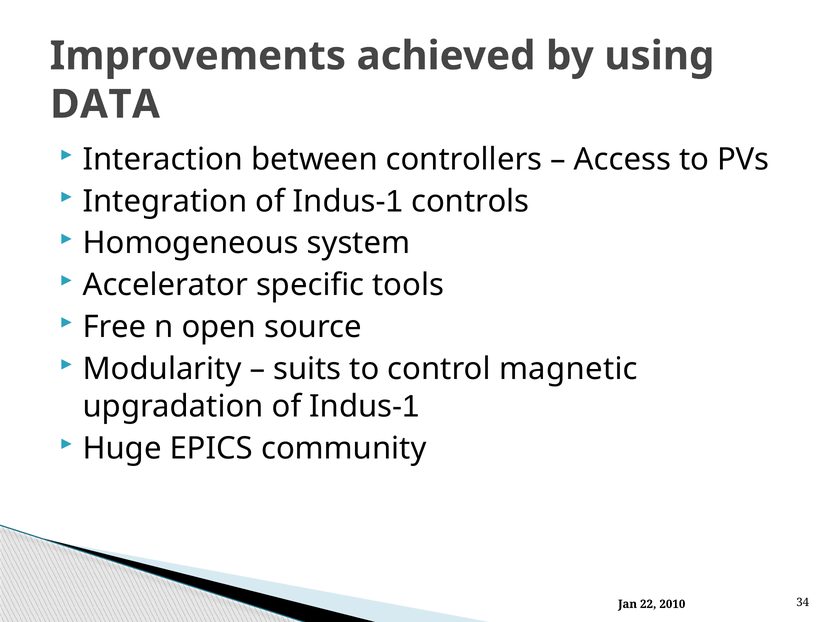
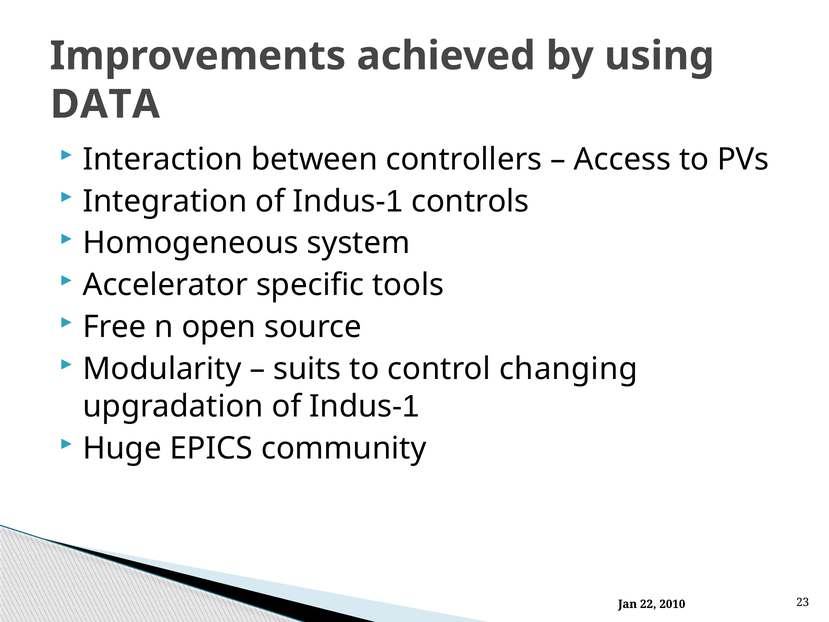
magnetic: magnetic -> changing (568, 369)
34: 34 -> 23 (803, 602)
